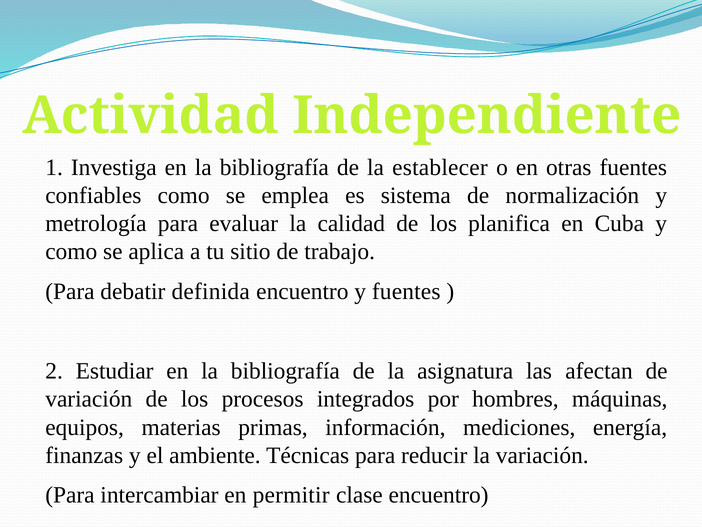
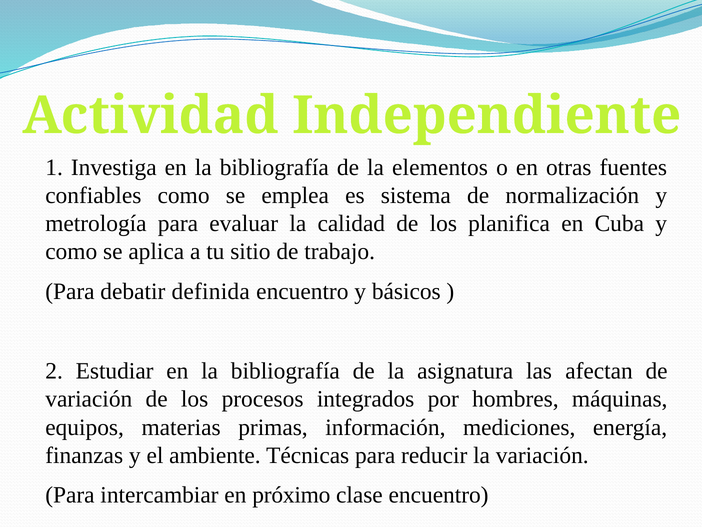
establecer: establecer -> elementos (440, 167)
y fuentes: fuentes -> básicos (406, 291)
permitir: permitir -> próximo (291, 495)
